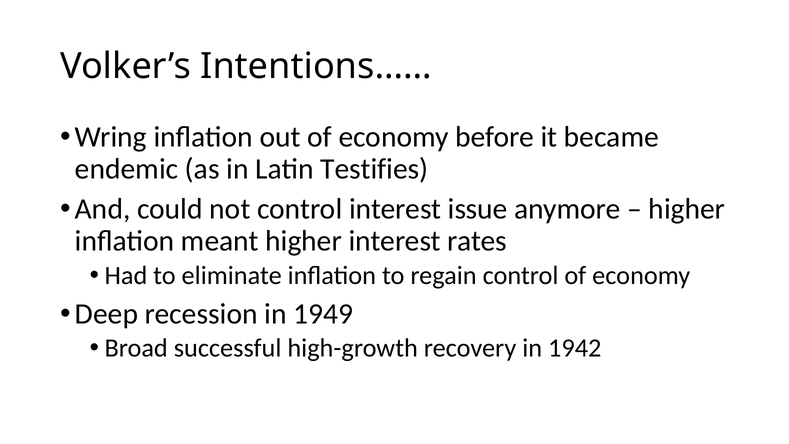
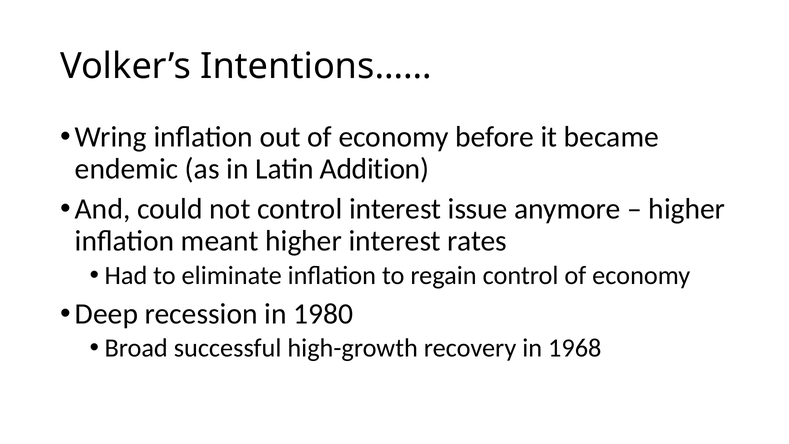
Testifies: Testifies -> Addition (374, 169)
1949: 1949 -> 1980 (323, 314)
1942: 1942 -> 1968 (575, 348)
